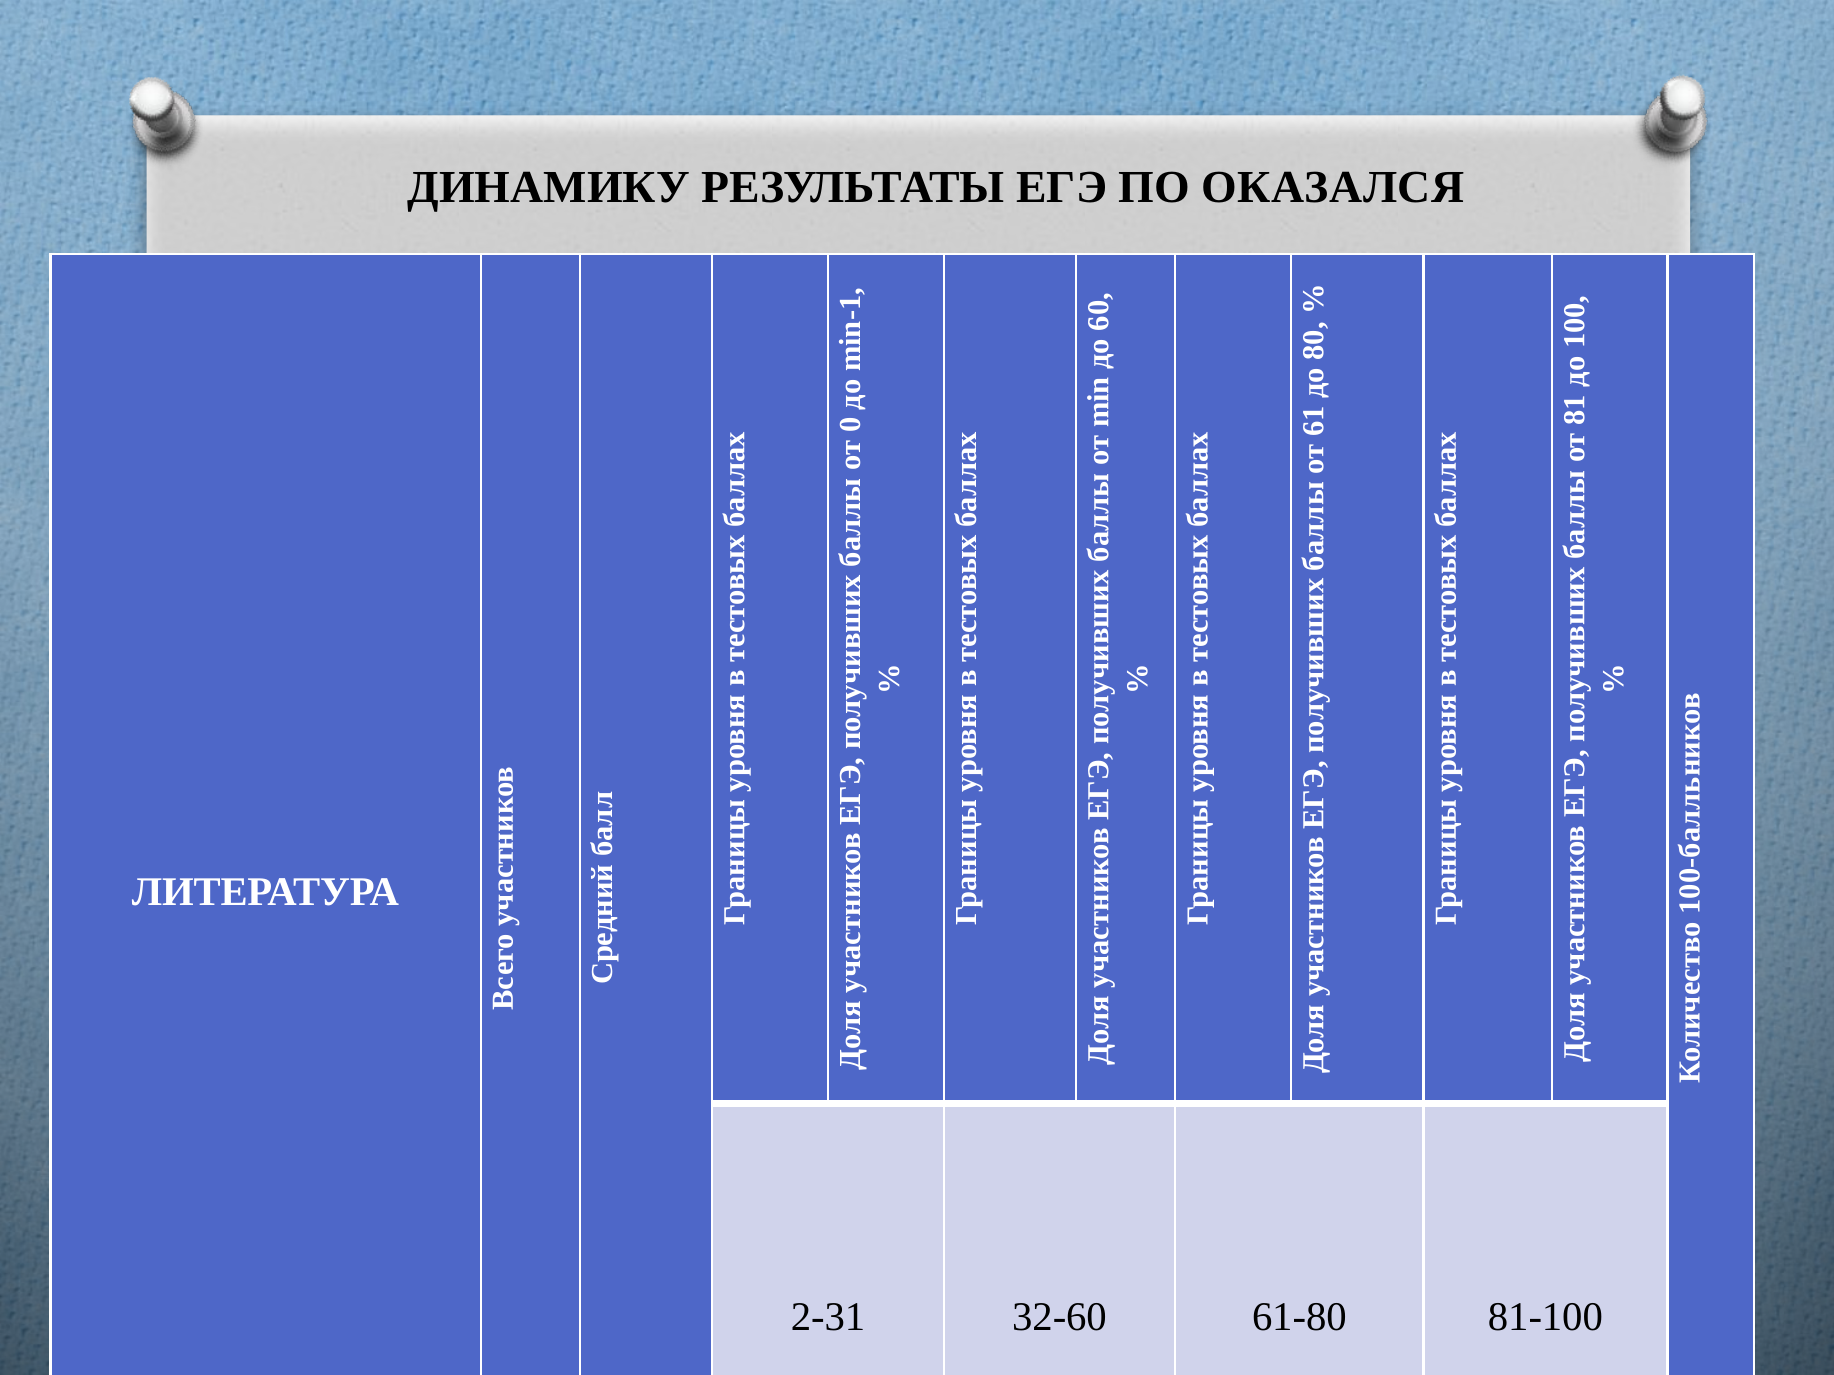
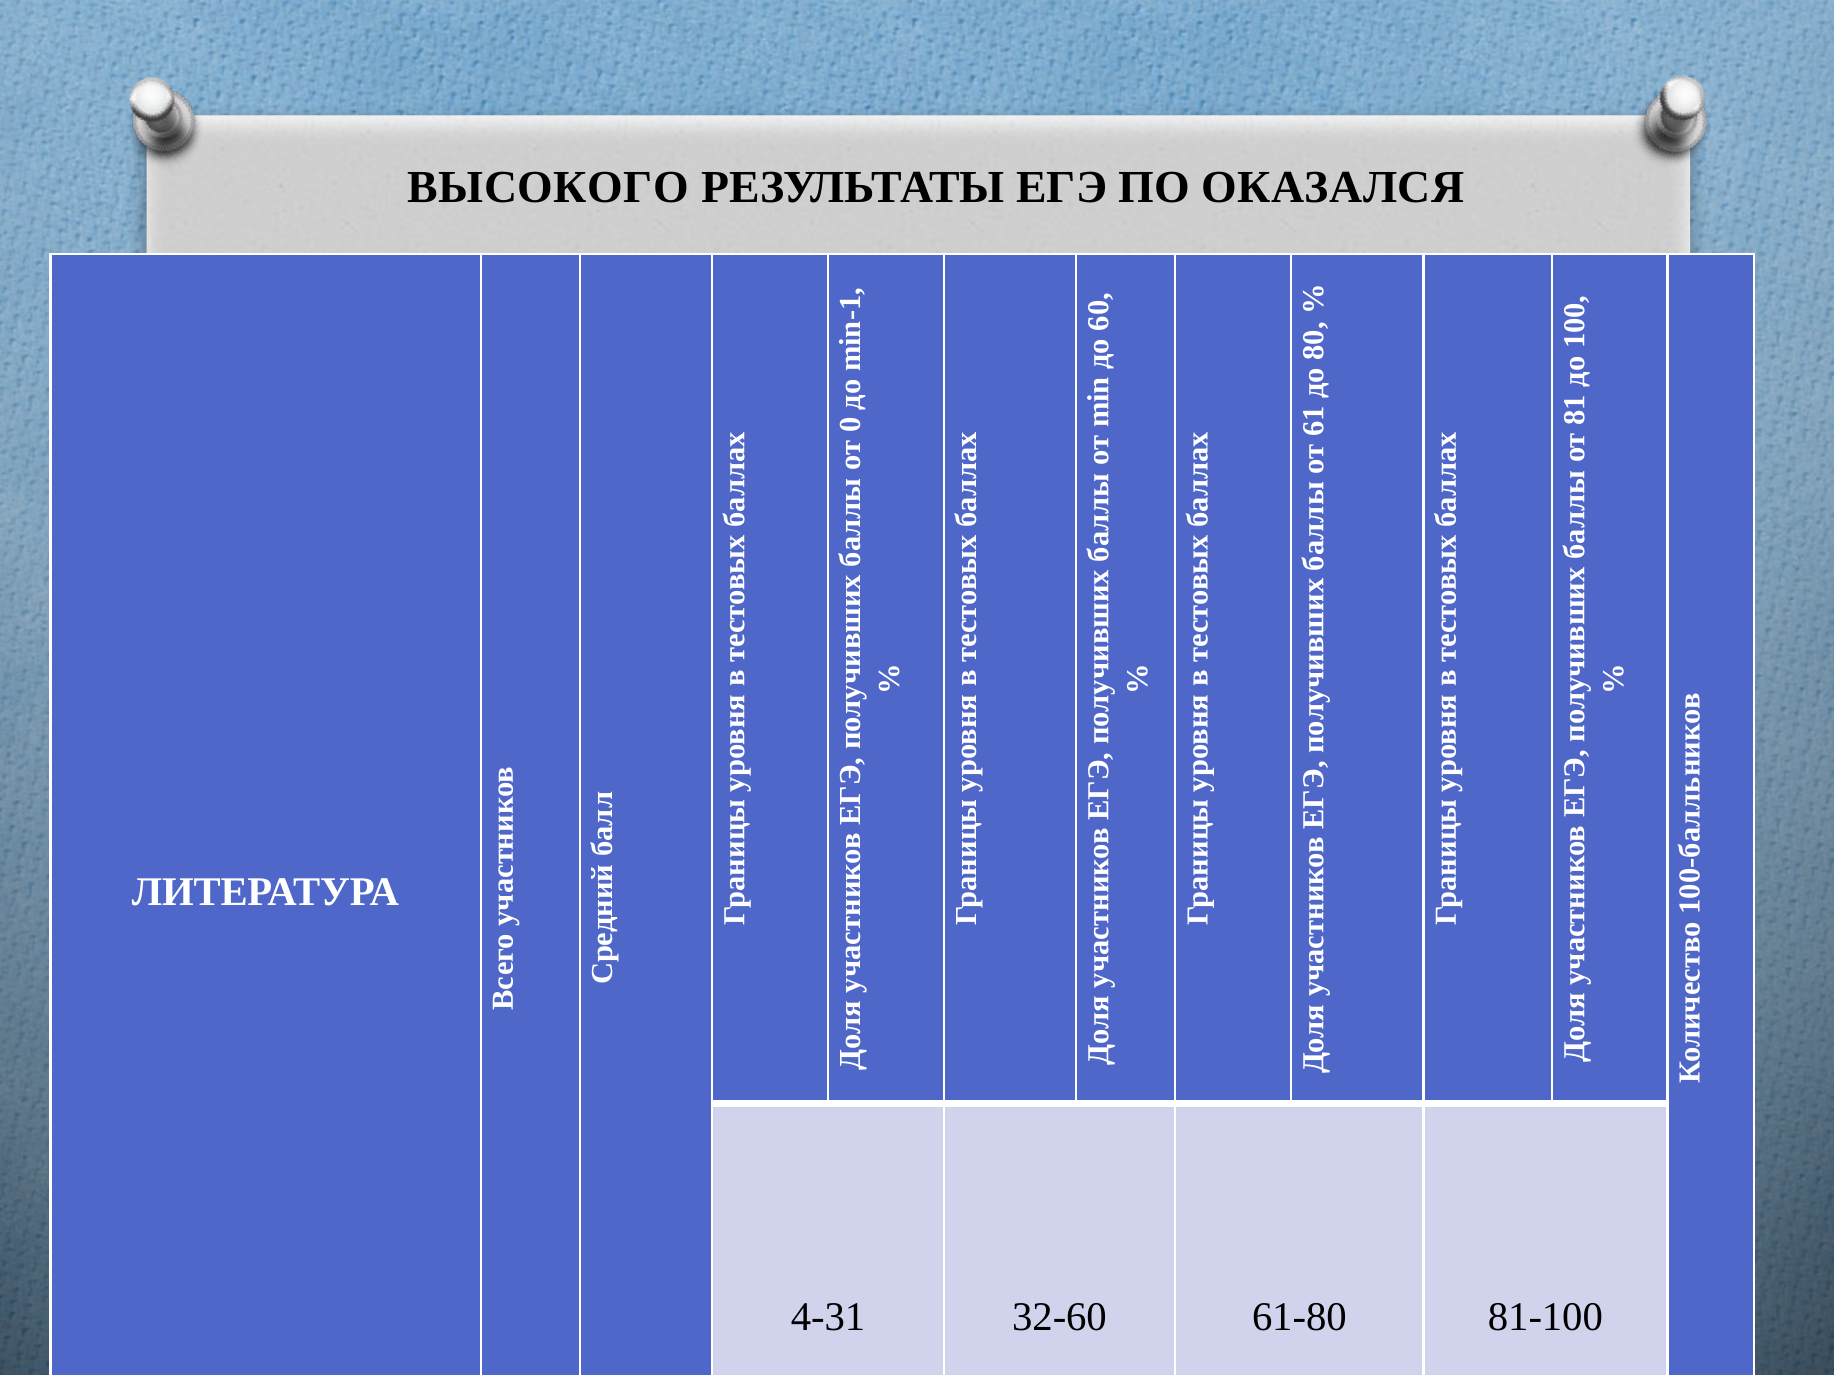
ДИНАМИКУ: ДИНАМИКУ -> ВЫСОКОГО (548, 188)
2-31: 2-31 -> 4-31 (828, 1317)
